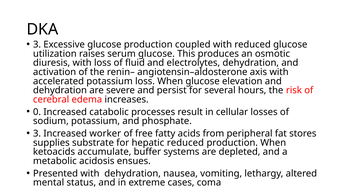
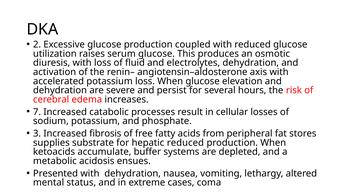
3: 3 -> 2 (37, 44)
0: 0 -> 7 (37, 112)
worker: worker -> fibrosis (105, 133)
